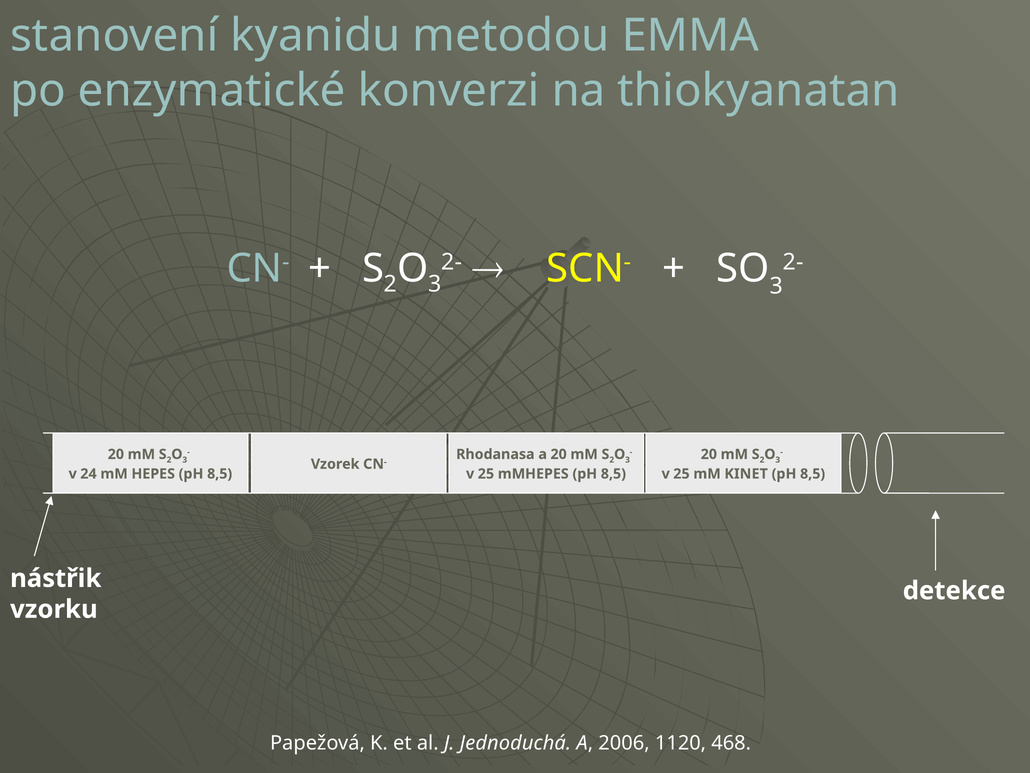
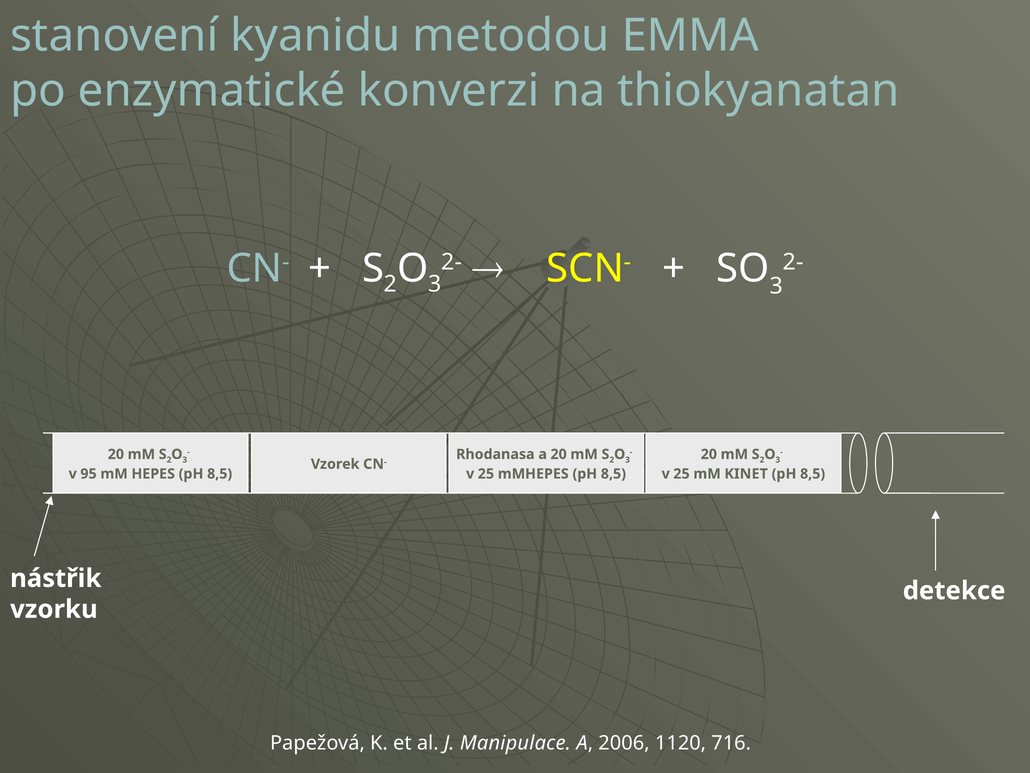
24: 24 -> 95 (88, 474)
Jednoduchá: Jednoduchá -> Manipulace (515, 742)
468: 468 -> 716 (731, 742)
